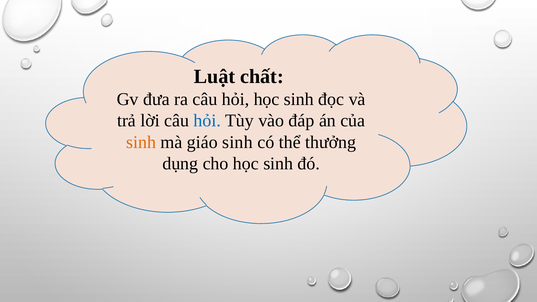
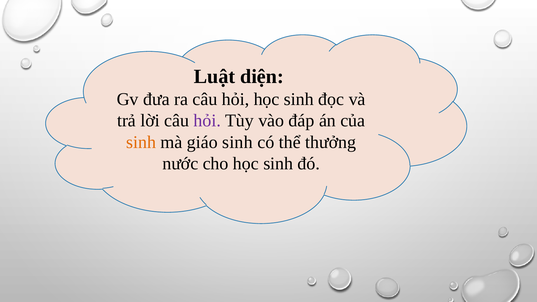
chất: chất -> diện (262, 77)
hỏi colour: blue -> purple (207, 121)
dụng: dụng -> nước (180, 164)
